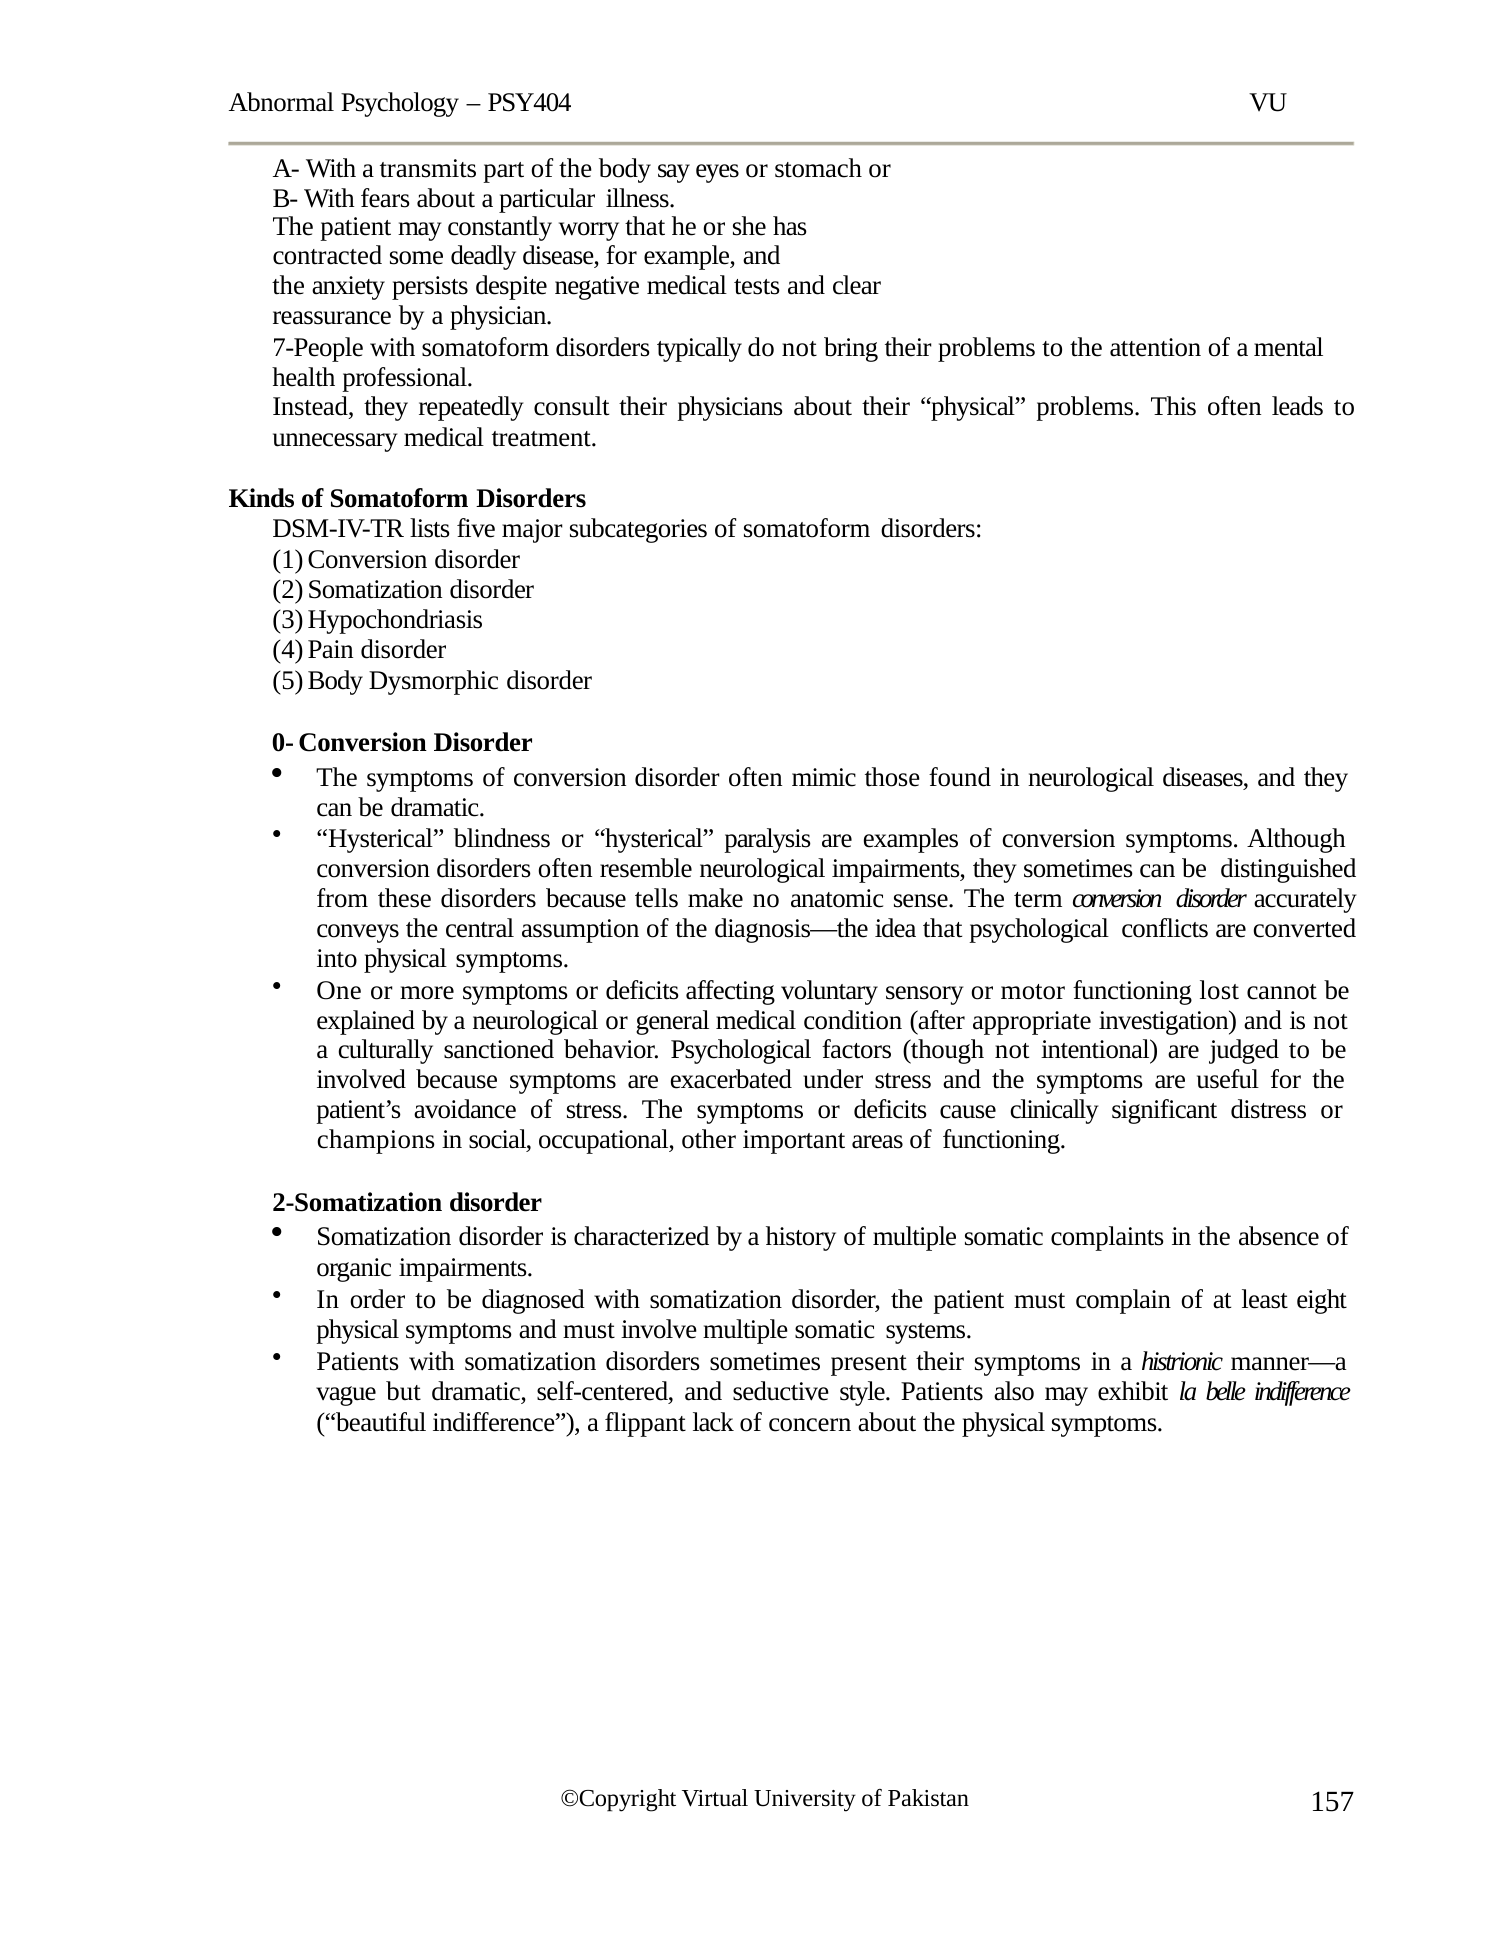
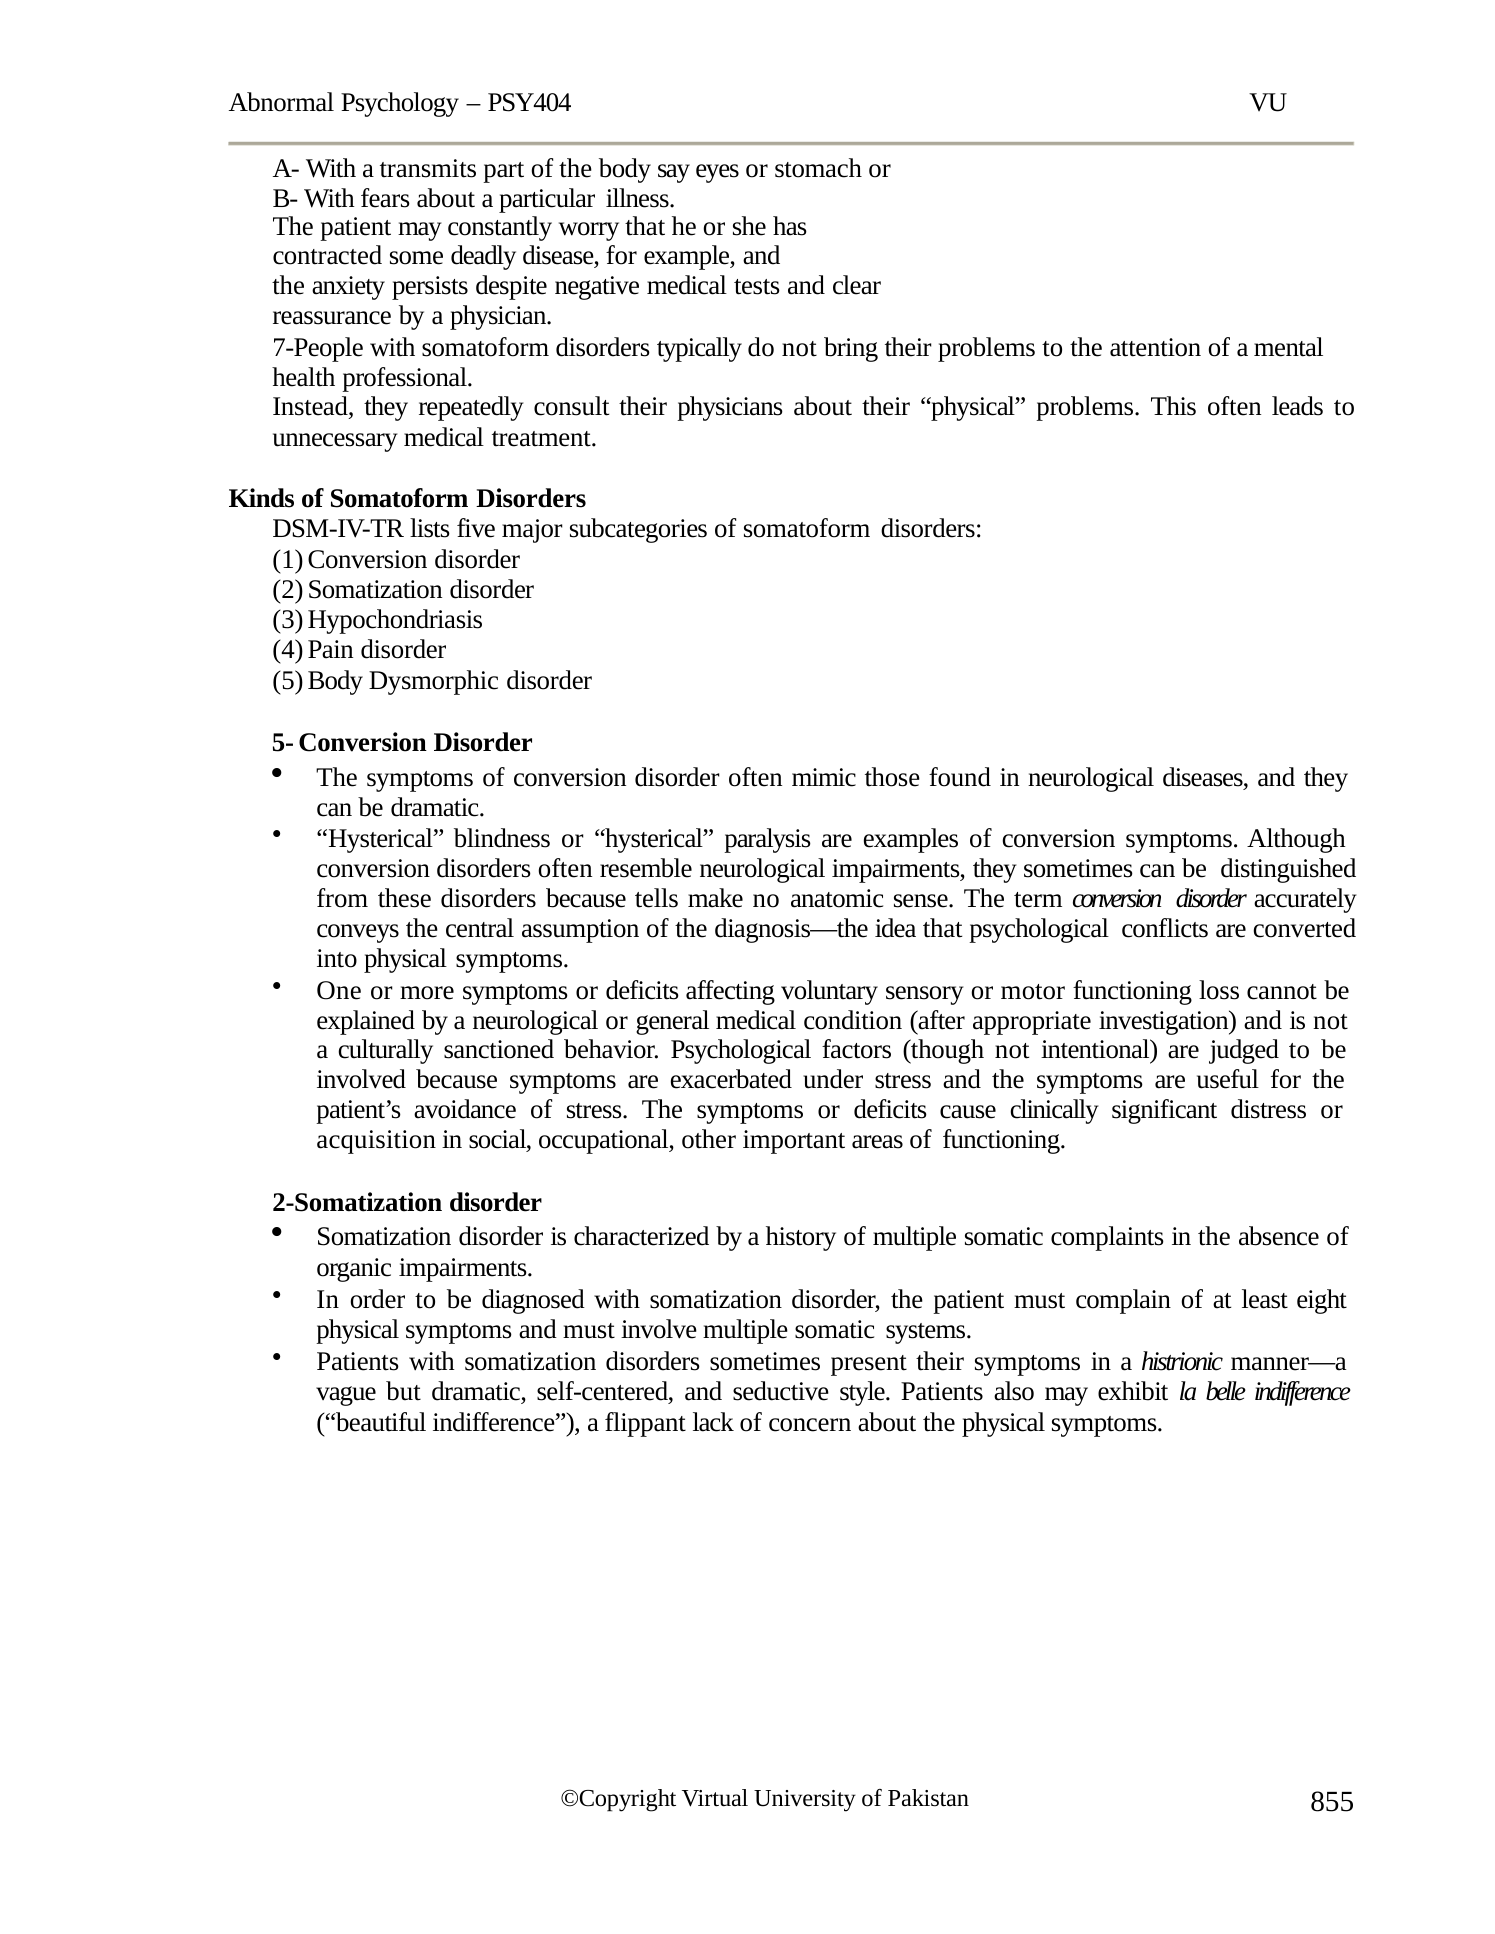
0-: 0- -> 5- (283, 743)
lost: lost -> loss (1220, 991)
champions: champions -> acquisition (376, 1140)
157: 157 -> 855 (1332, 1802)
